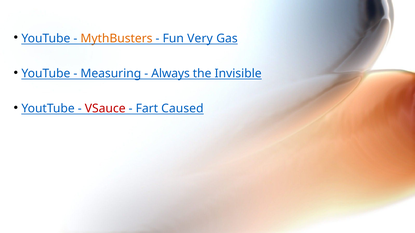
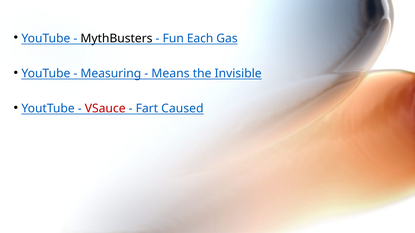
MythBusters colour: orange -> black (116, 38)
Very: Very -> Each (200, 38)
Always: Always -> Means (170, 74)
